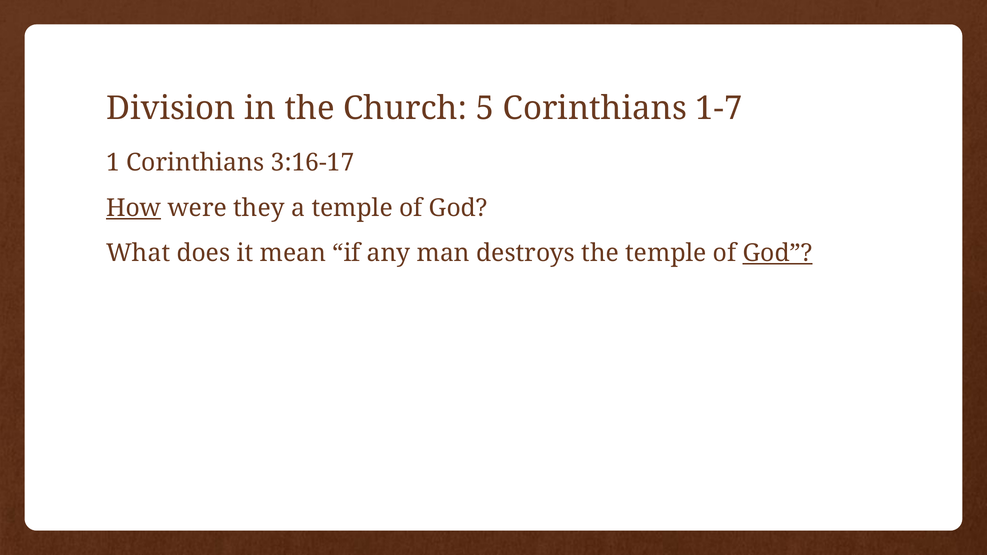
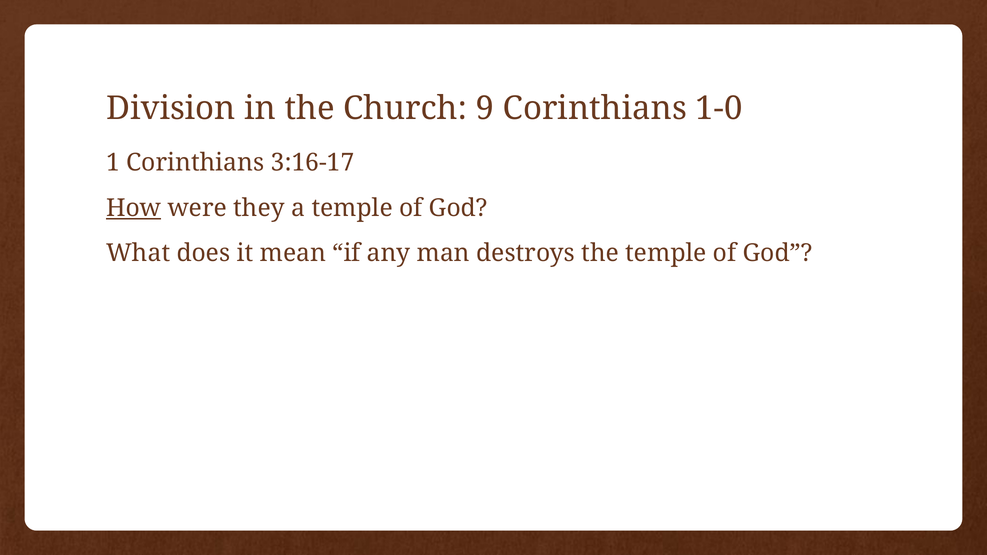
5: 5 -> 9 (485, 108)
1-7: 1-7 -> 1-0 (719, 108)
God underline: present -> none (778, 253)
